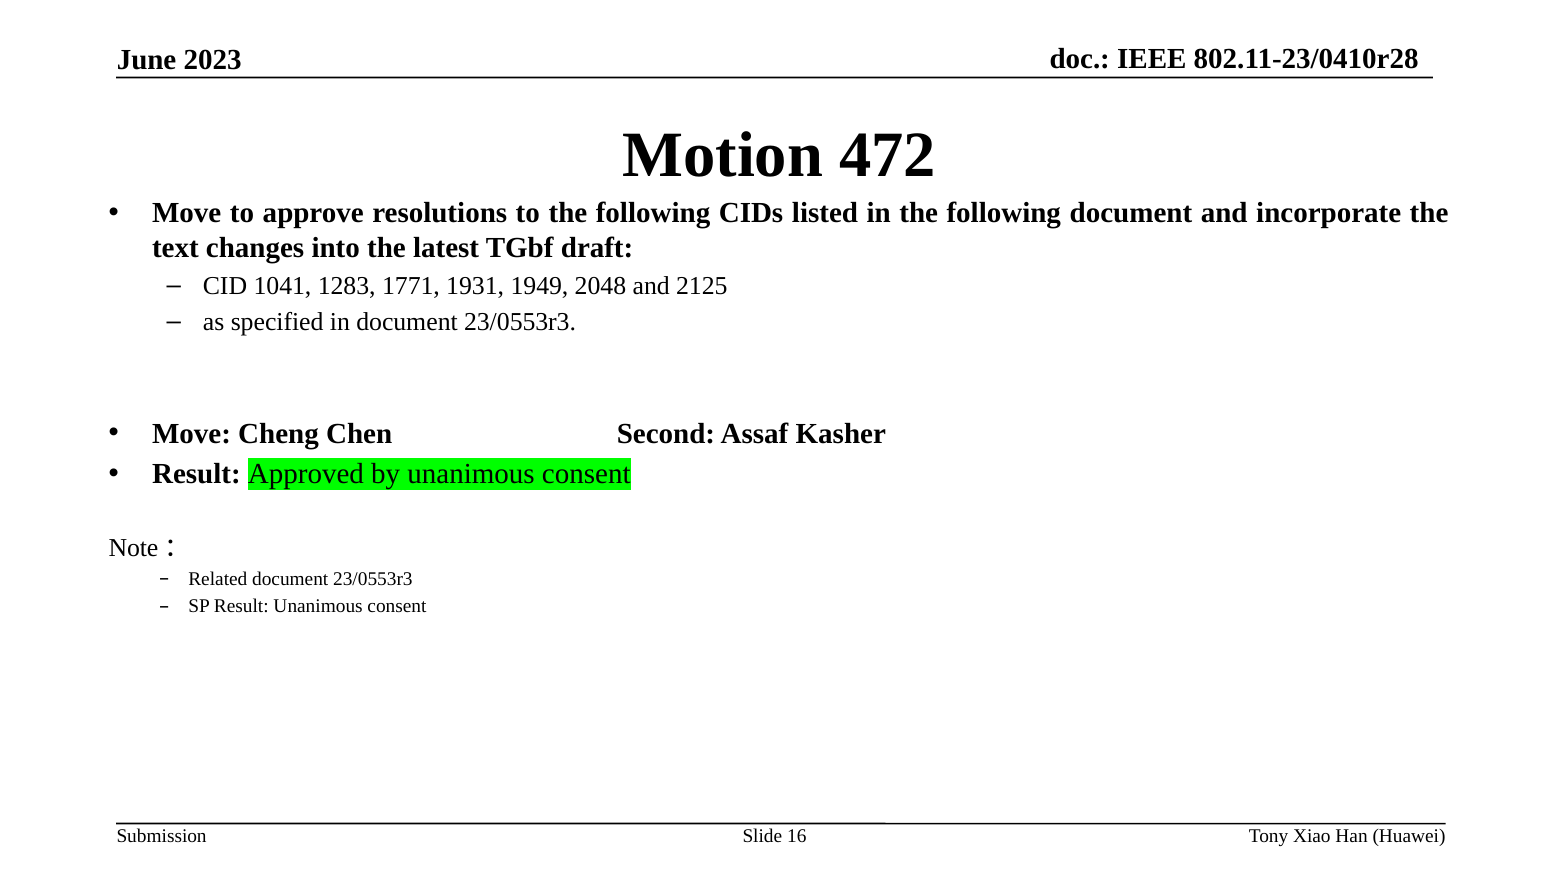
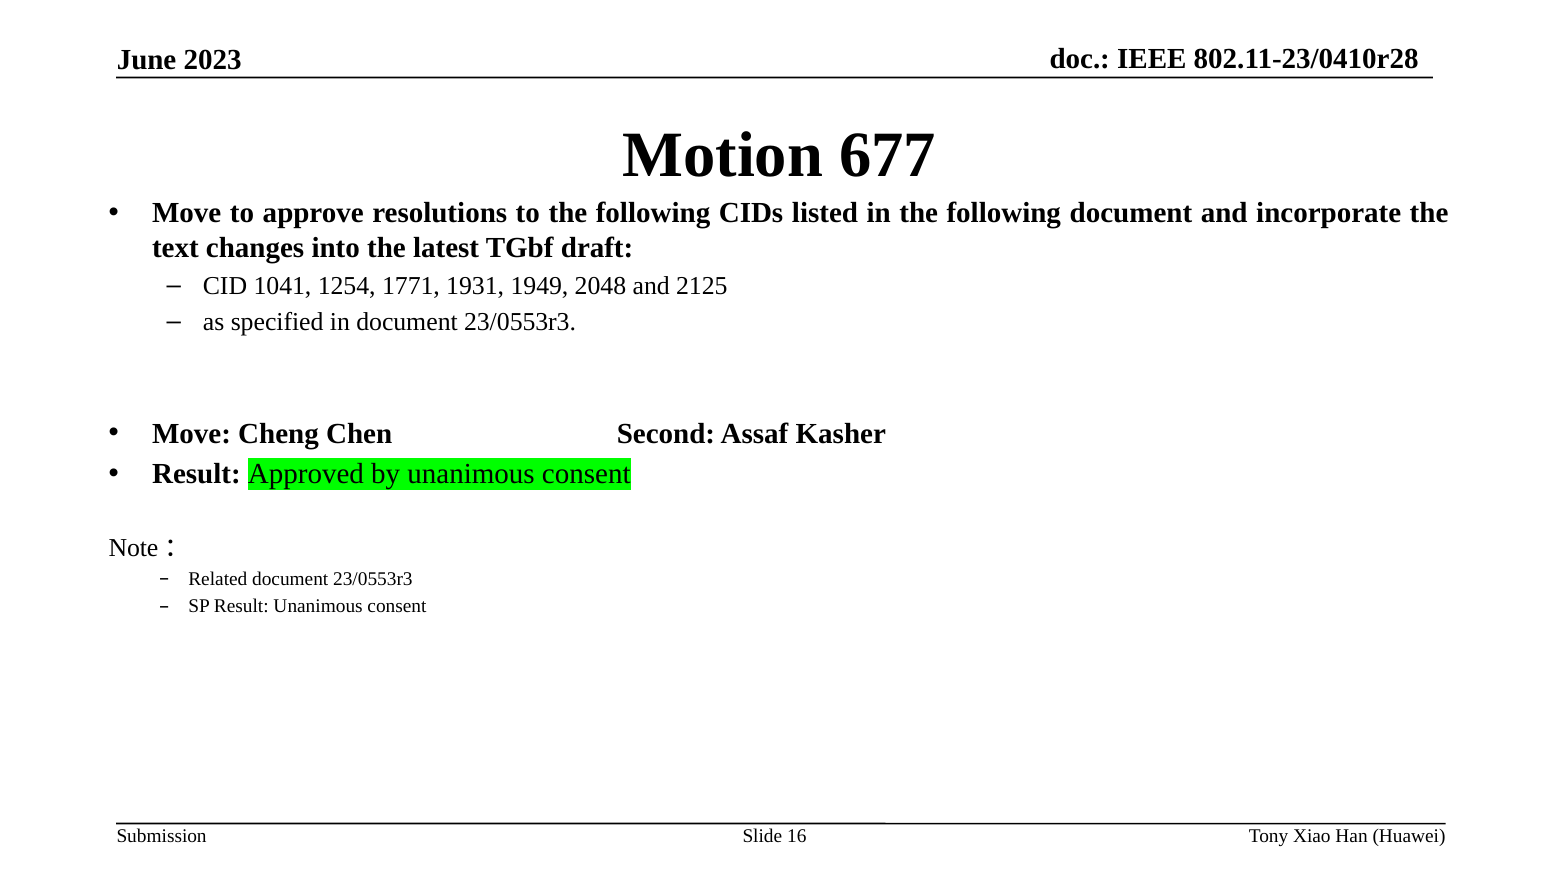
472: 472 -> 677 (887, 156)
1283: 1283 -> 1254 (347, 286)
